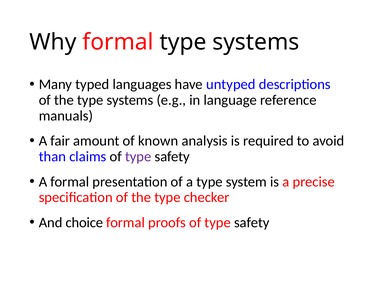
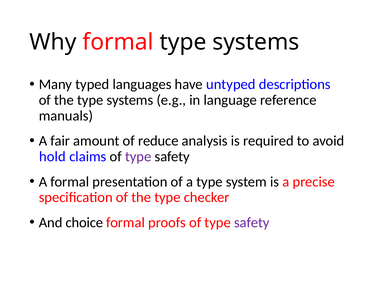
known: known -> reduce (158, 141)
than: than -> hold (52, 156)
safety colour: black -> purple (252, 222)
